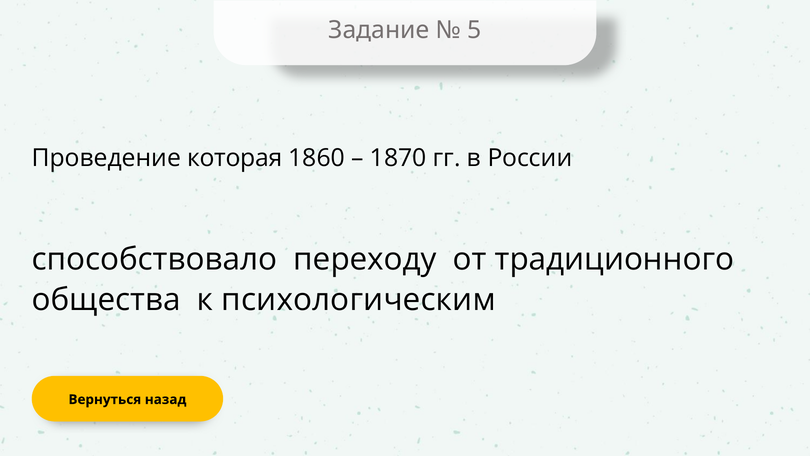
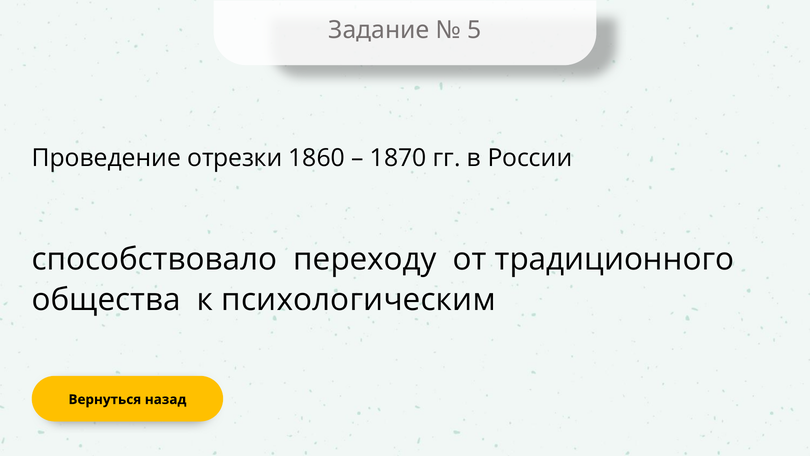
которая: которая -> отрезки (235, 158)
